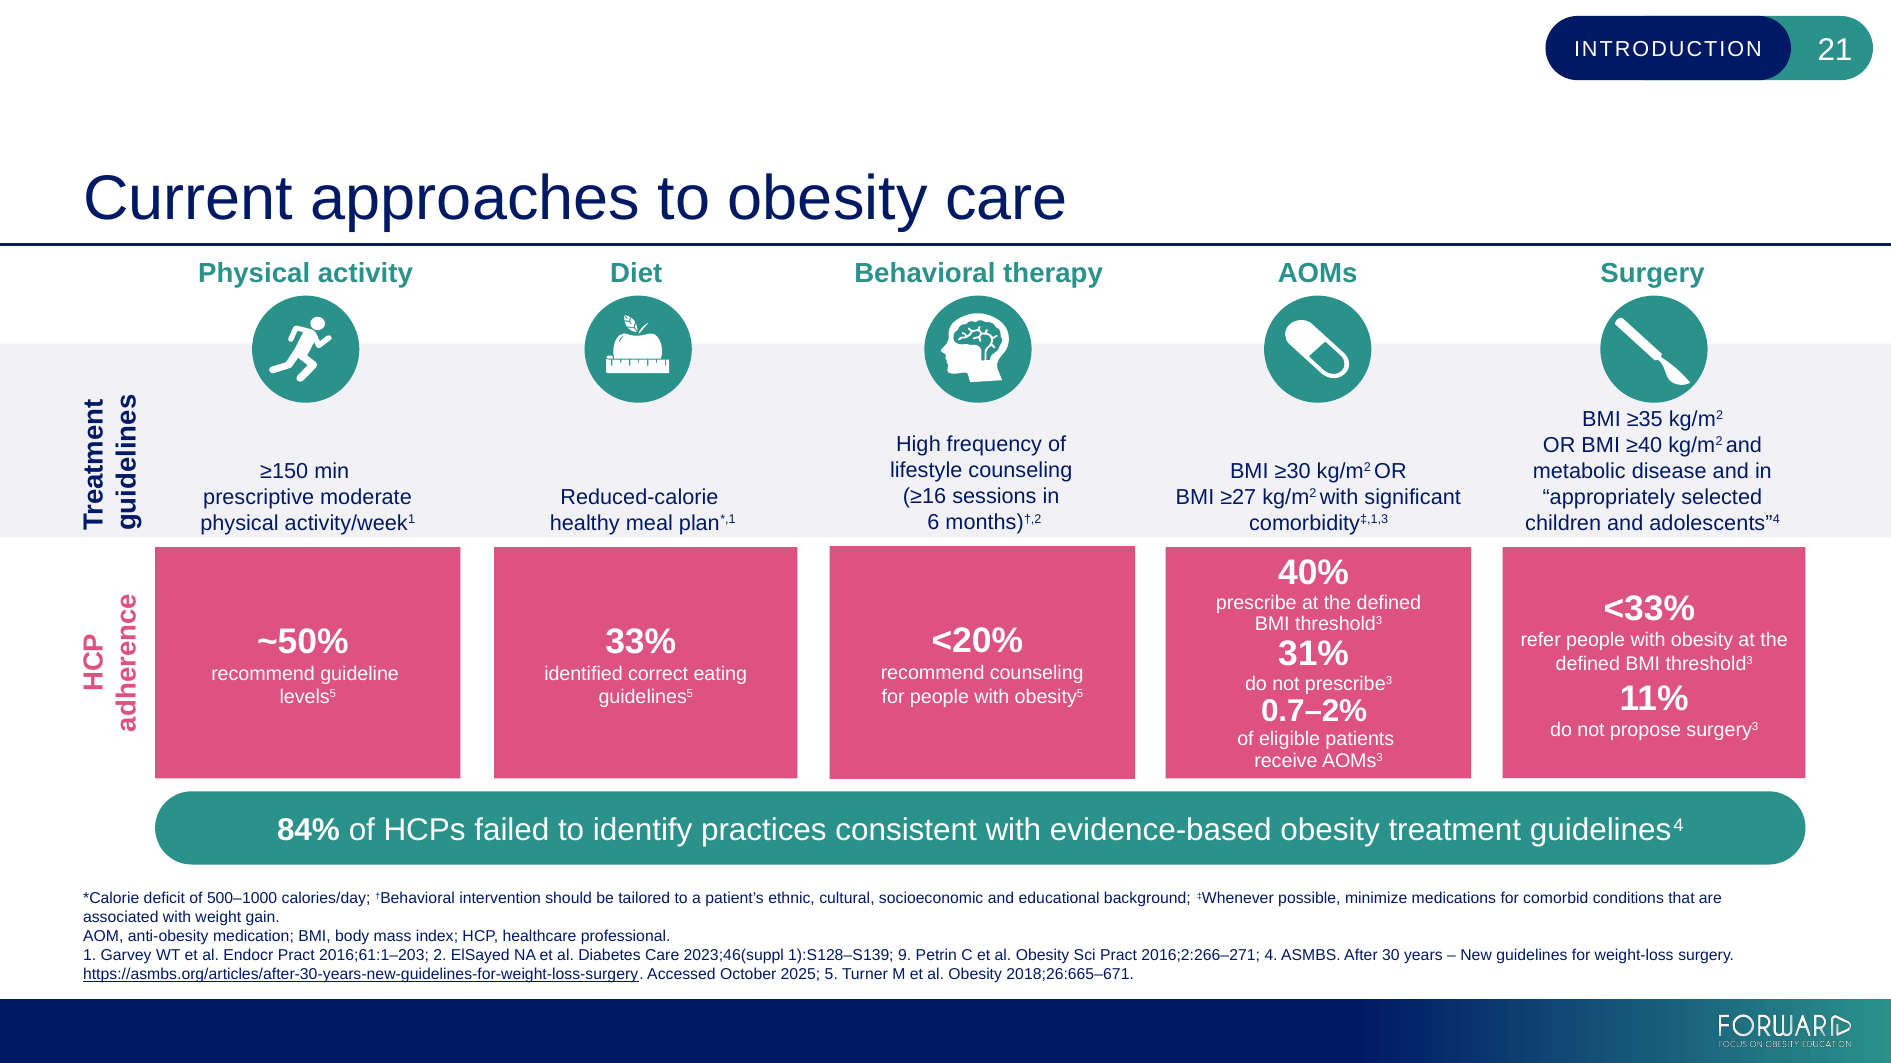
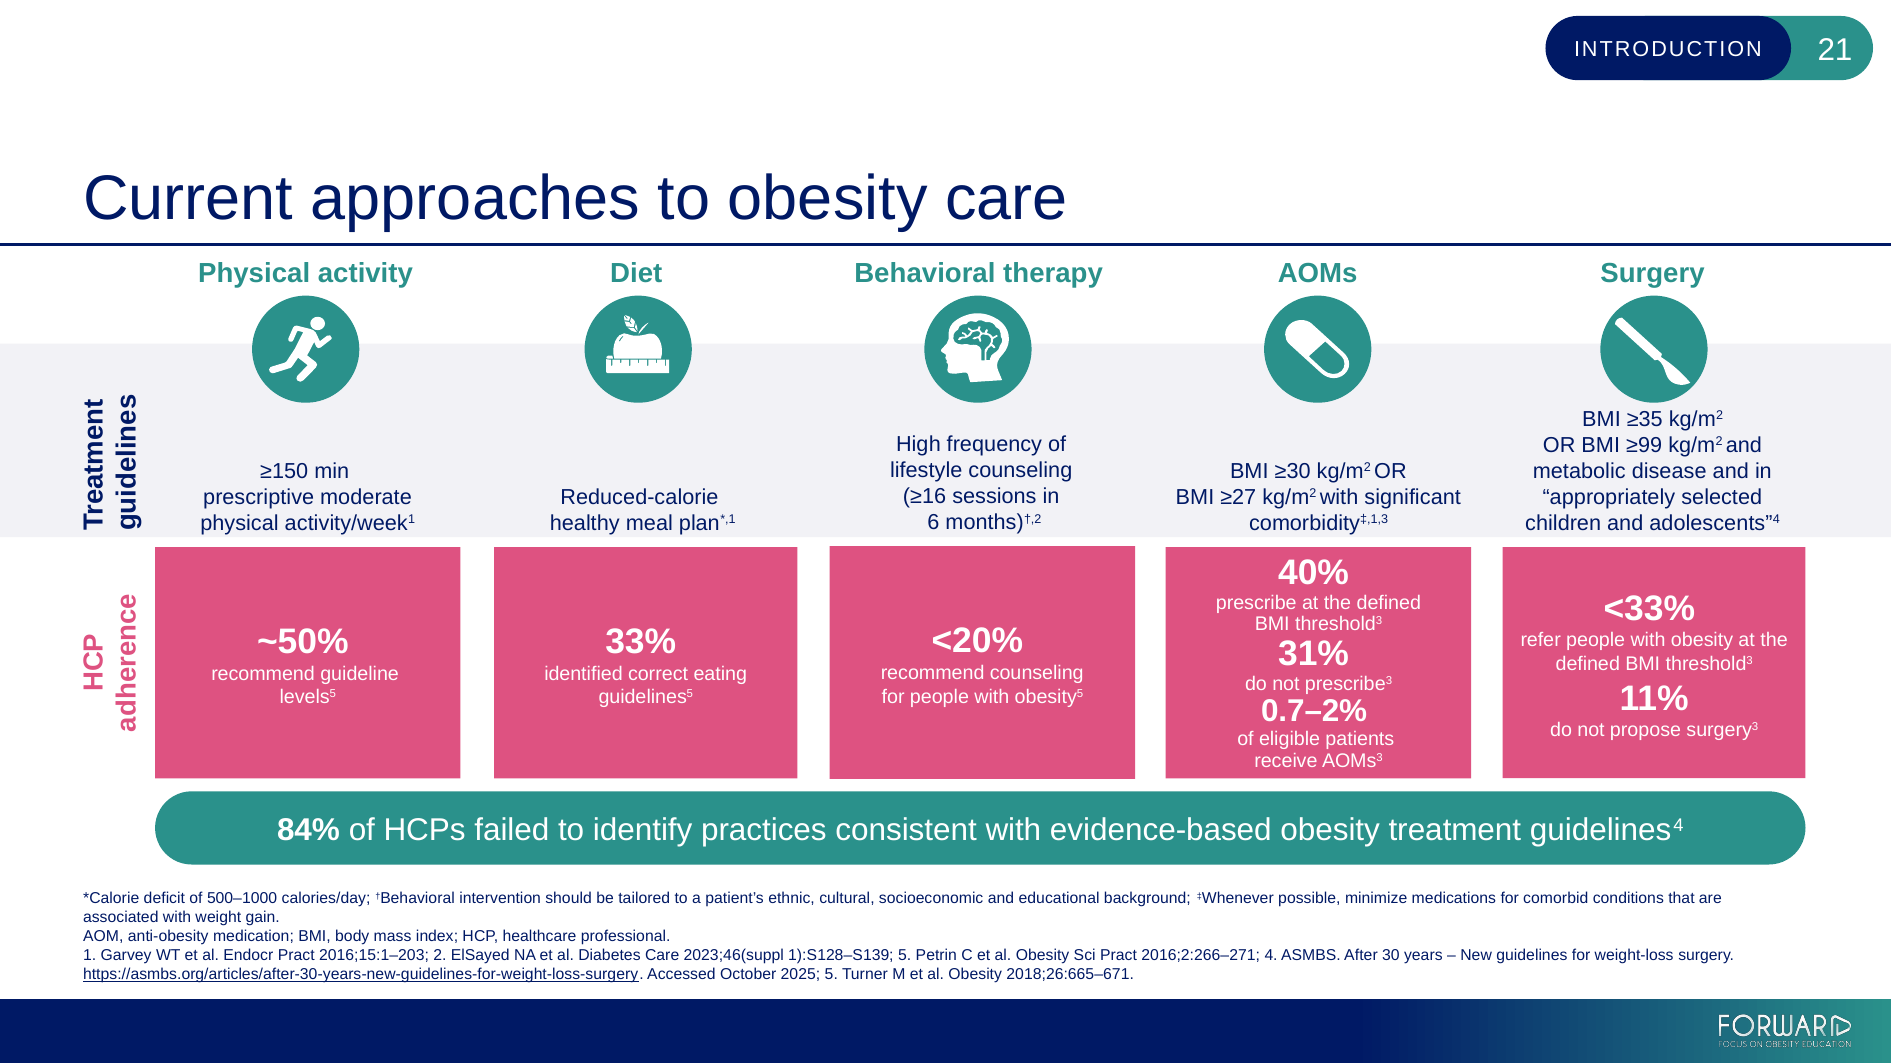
≥40: ≥40 -> ≥99 (1644, 445)
2016;61:1–203: 2016;61:1–203 -> 2016;15:1–203 (374, 956)
1):S128–S139 9: 9 -> 5 (905, 956)
